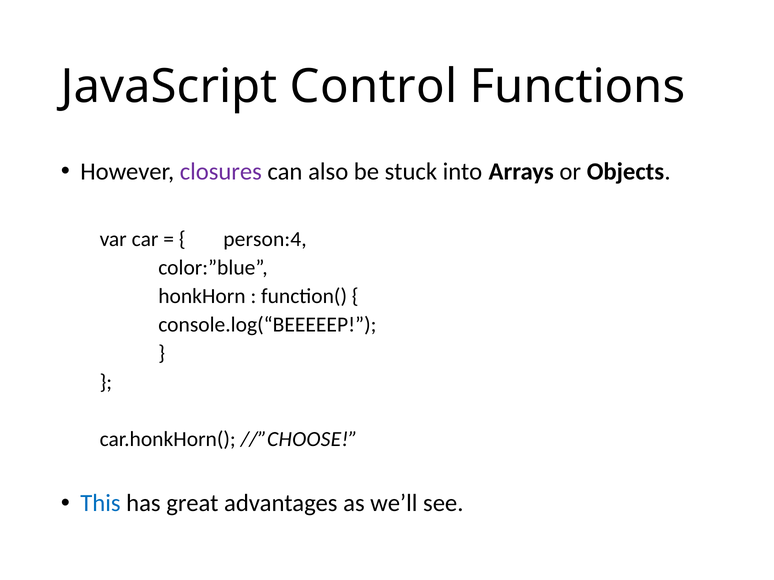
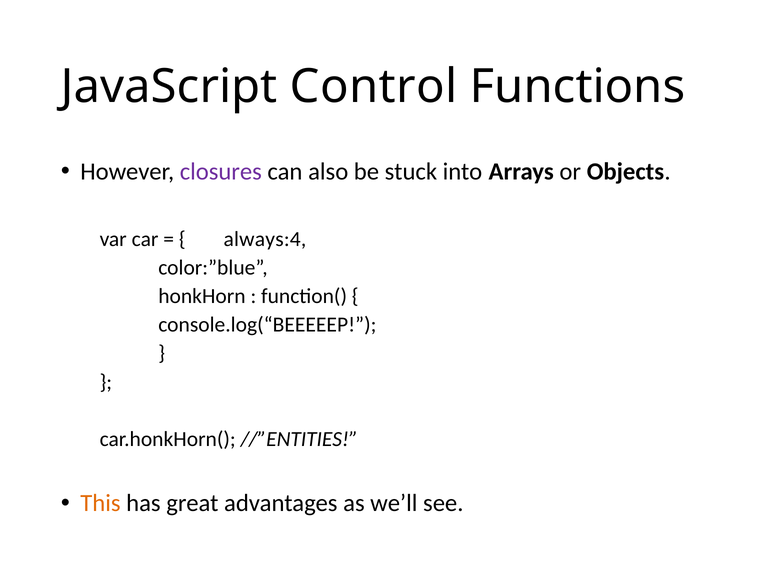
person:4: person:4 -> always:4 (265, 239)
//”CHOOSE: //”CHOOSE -> //”ENTITIES (299, 439)
This colour: blue -> orange (100, 504)
